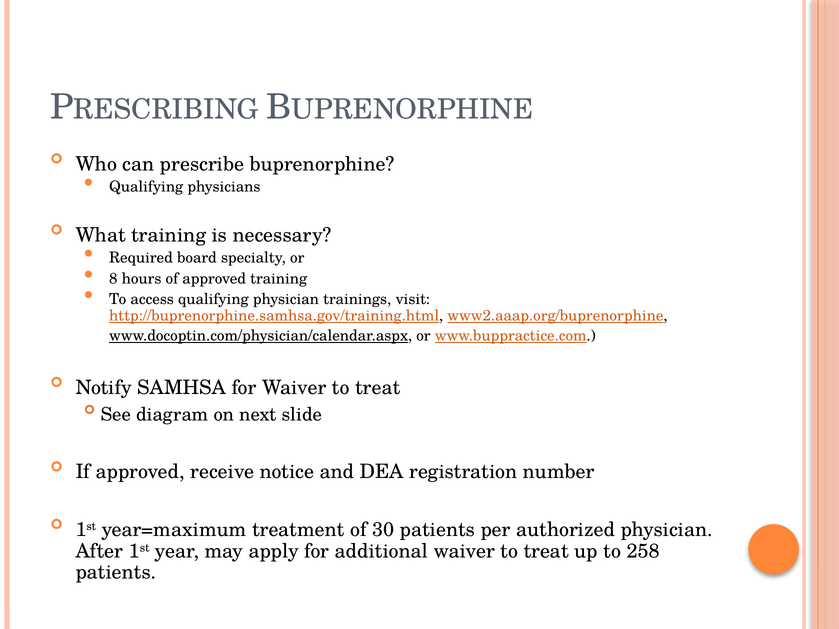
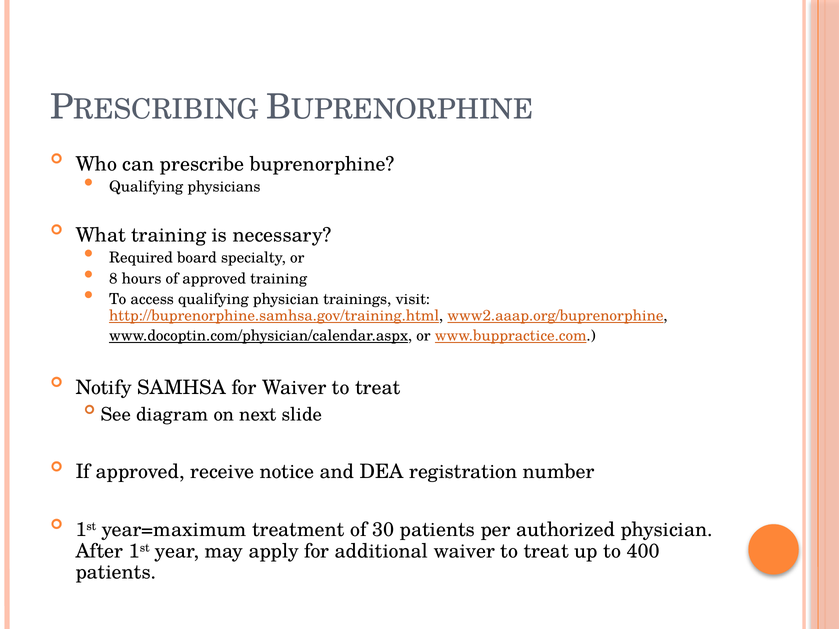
258: 258 -> 400 (643, 551)
